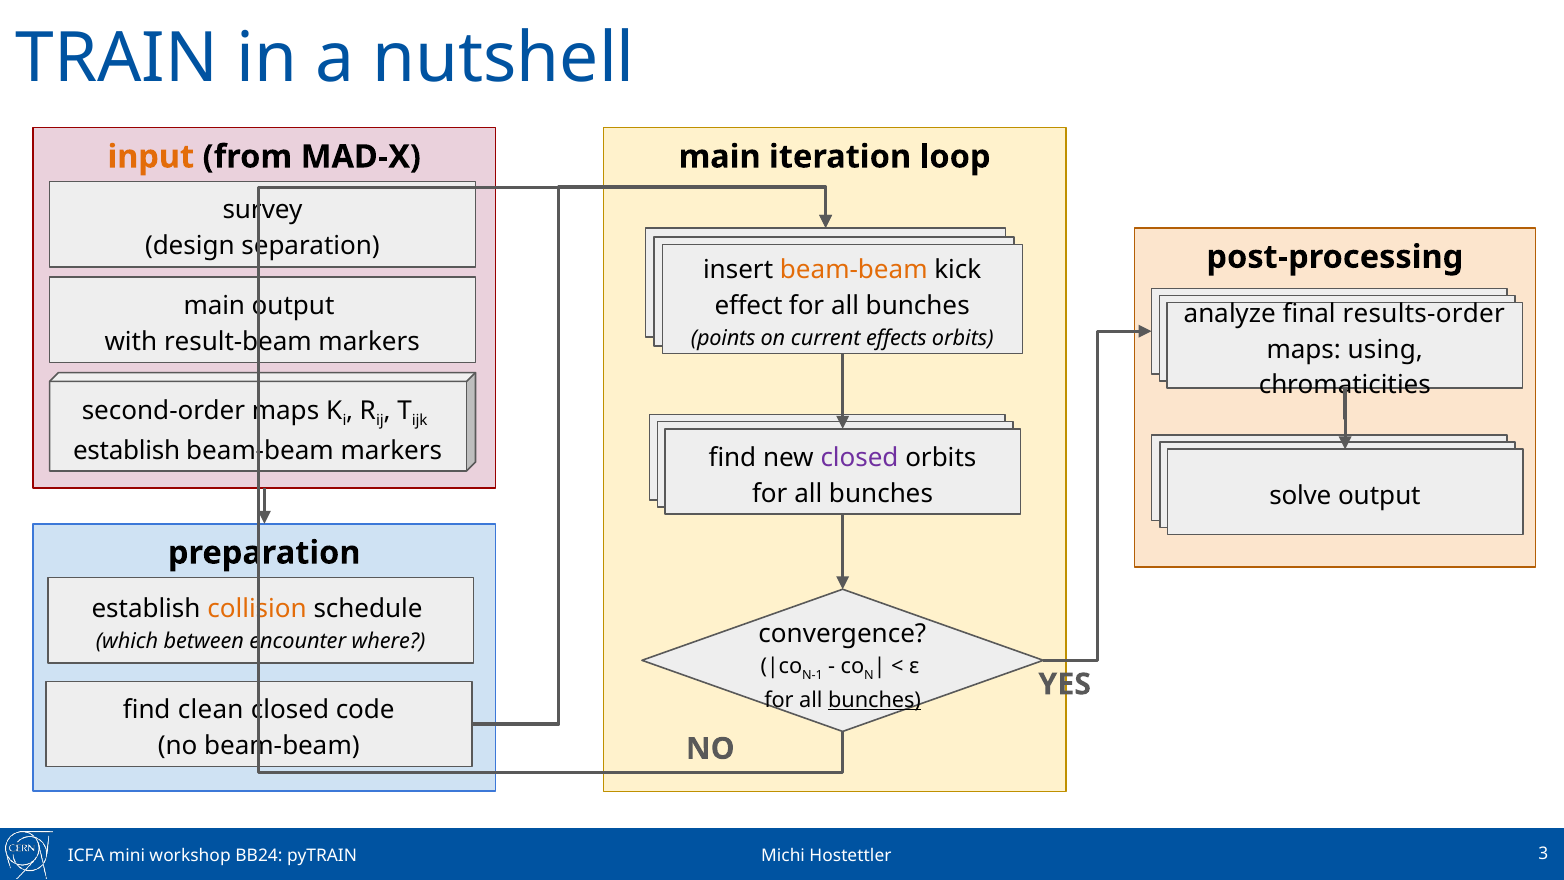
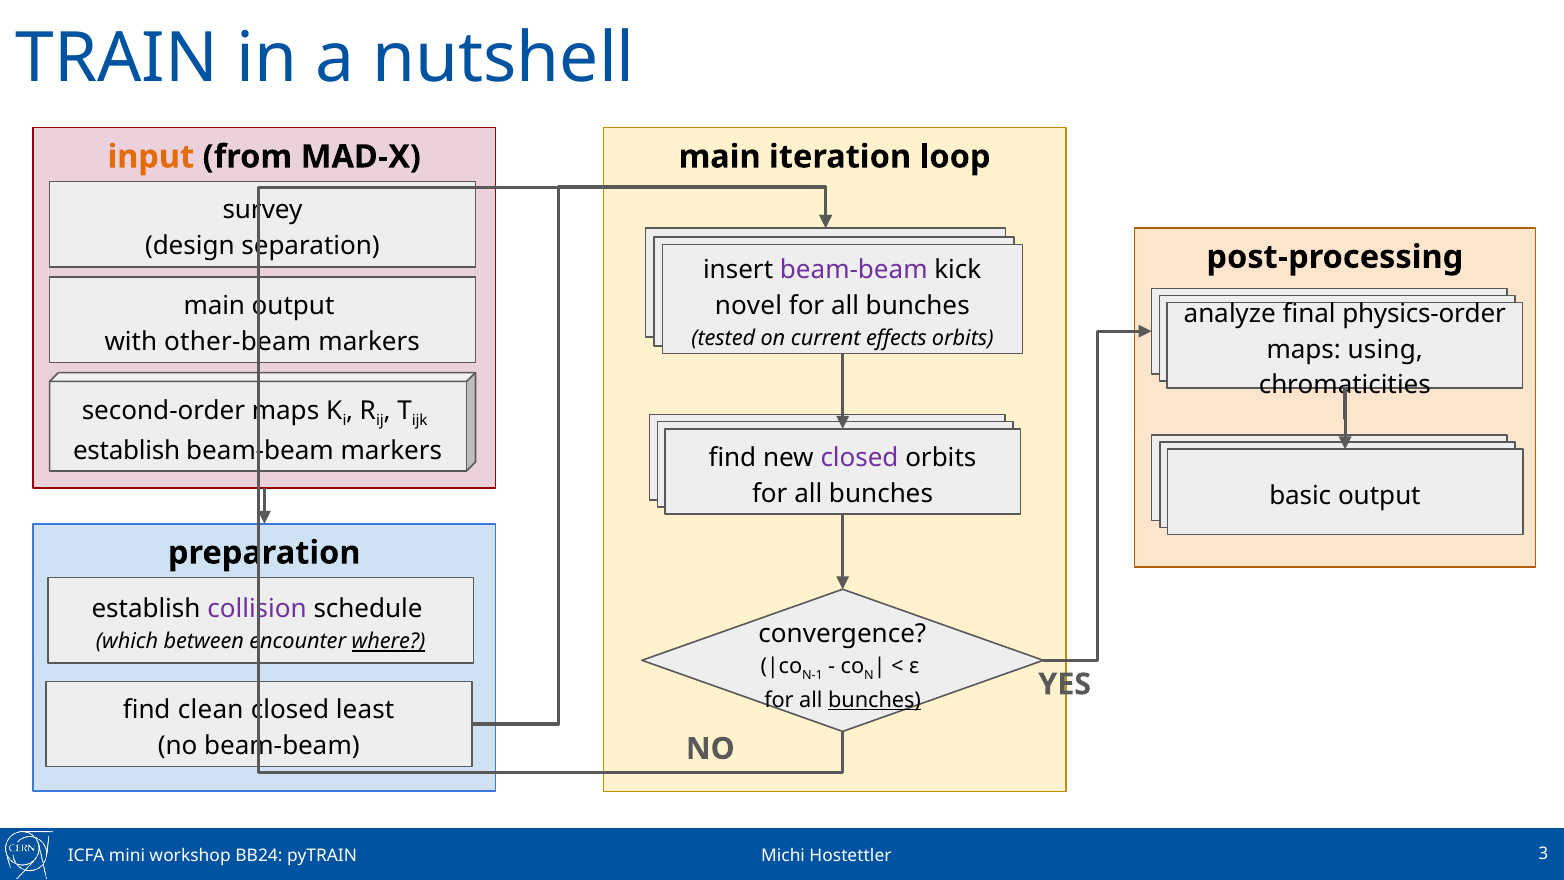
beam-beam colour: orange -> purple (854, 270)
effect: effect -> novel (748, 306)
results-order: results-order -> physics-order (1424, 313)
points: points -> tested (723, 338)
result-beam: result-beam -> other-beam (238, 342)
solve: solve -> basic (1300, 496)
collision colour: orange -> purple (257, 609)
where underline: none -> present (389, 642)
code: code -> least (365, 710)
